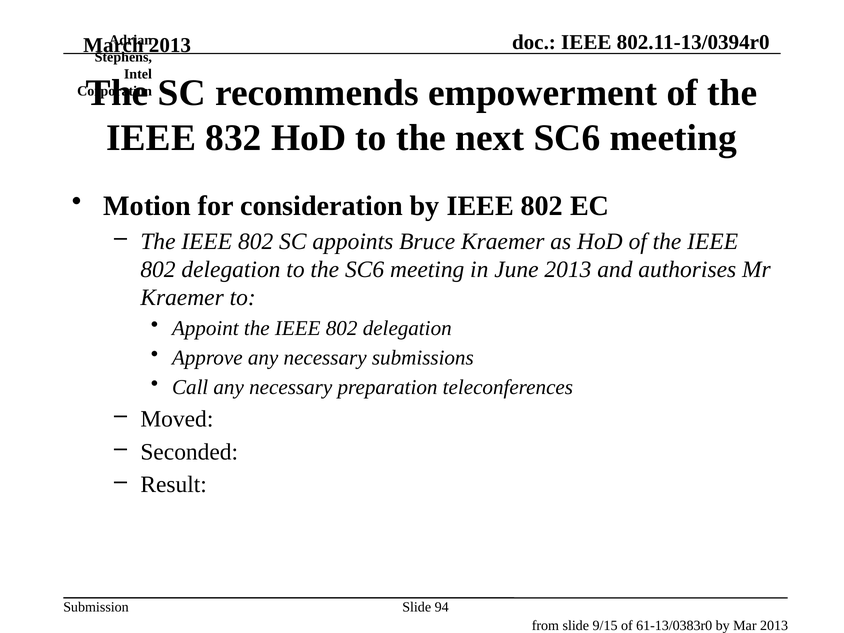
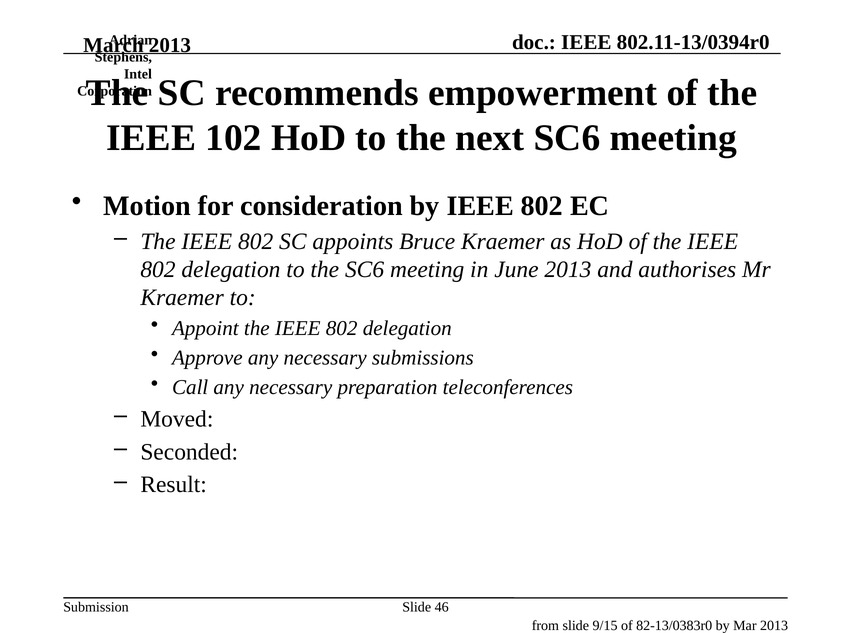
832: 832 -> 102 (234, 138)
94: 94 -> 46 (442, 607)
61-13/0383r0: 61-13/0383r0 -> 82-13/0383r0 (674, 626)
